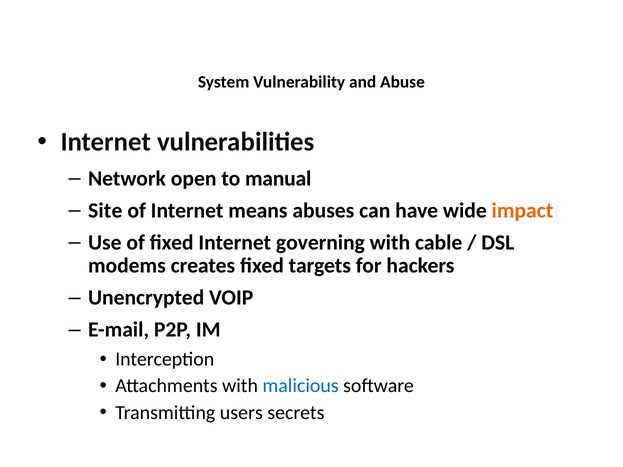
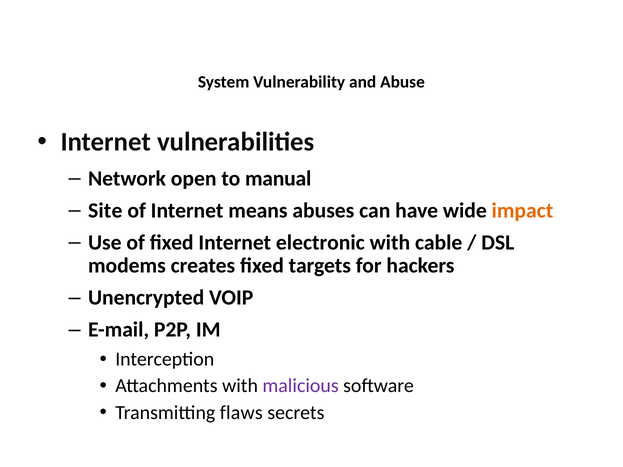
governing: governing -> electronic (320, 243)
malicious colour: blue -> purple (301, 386)
users: users -> flaws (241, 413)
